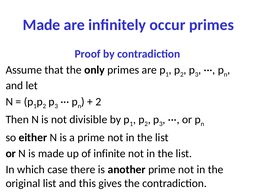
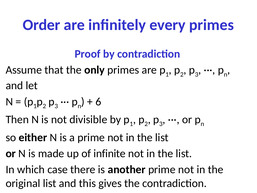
Made: Made -> Order (42, 25)
occur: occur -> every (168, 25)
2: 2 -> 6 (98, 102)
